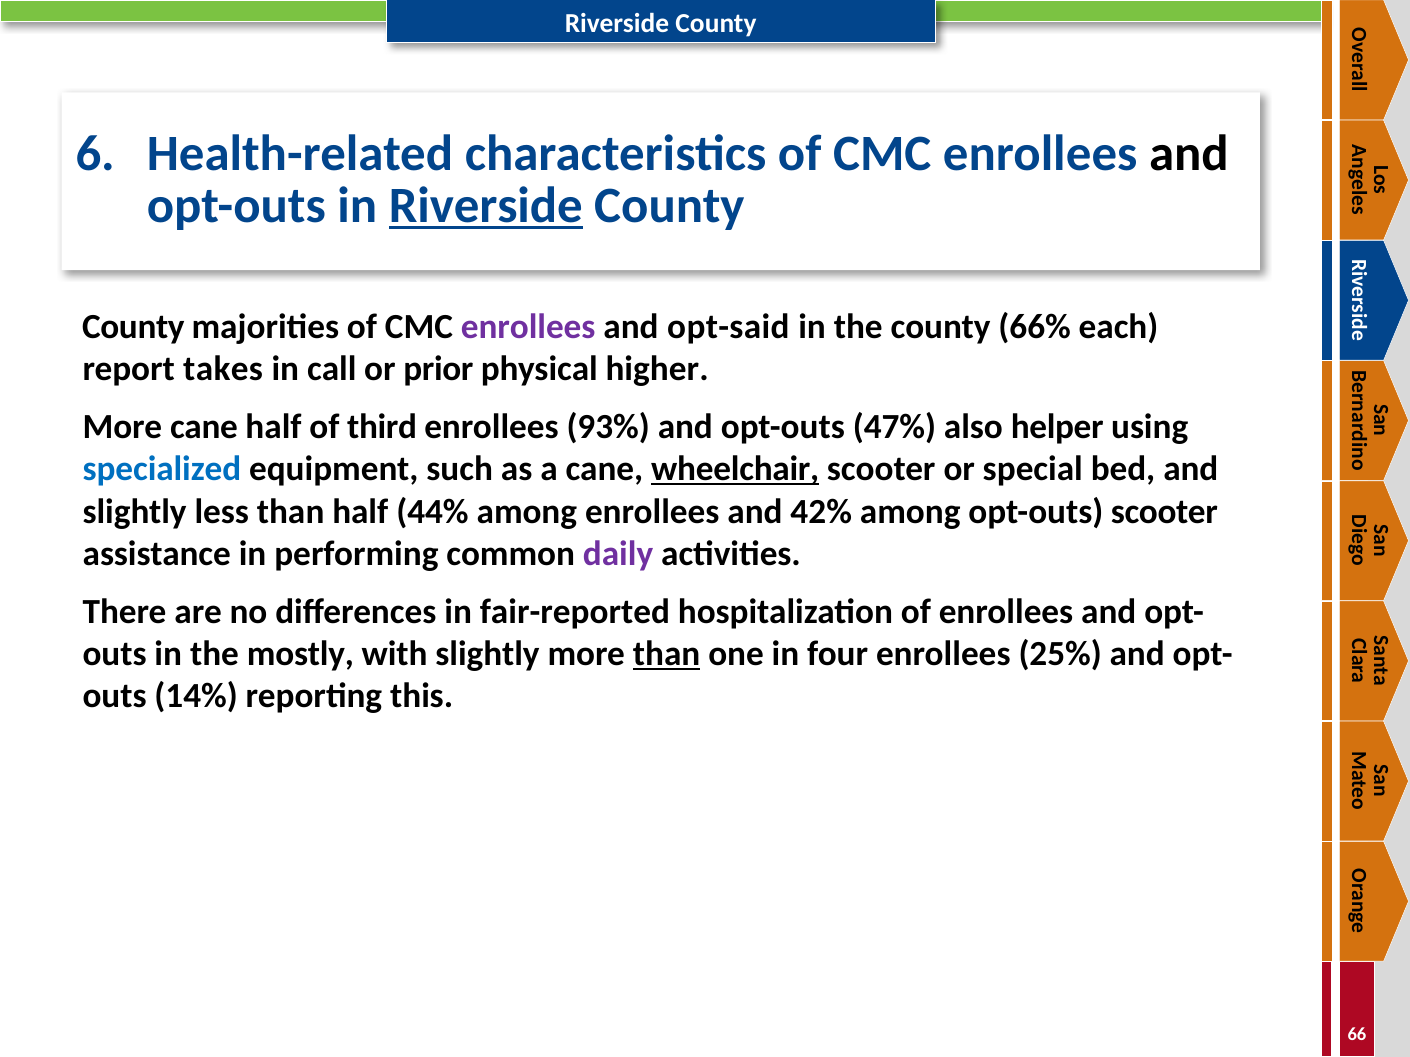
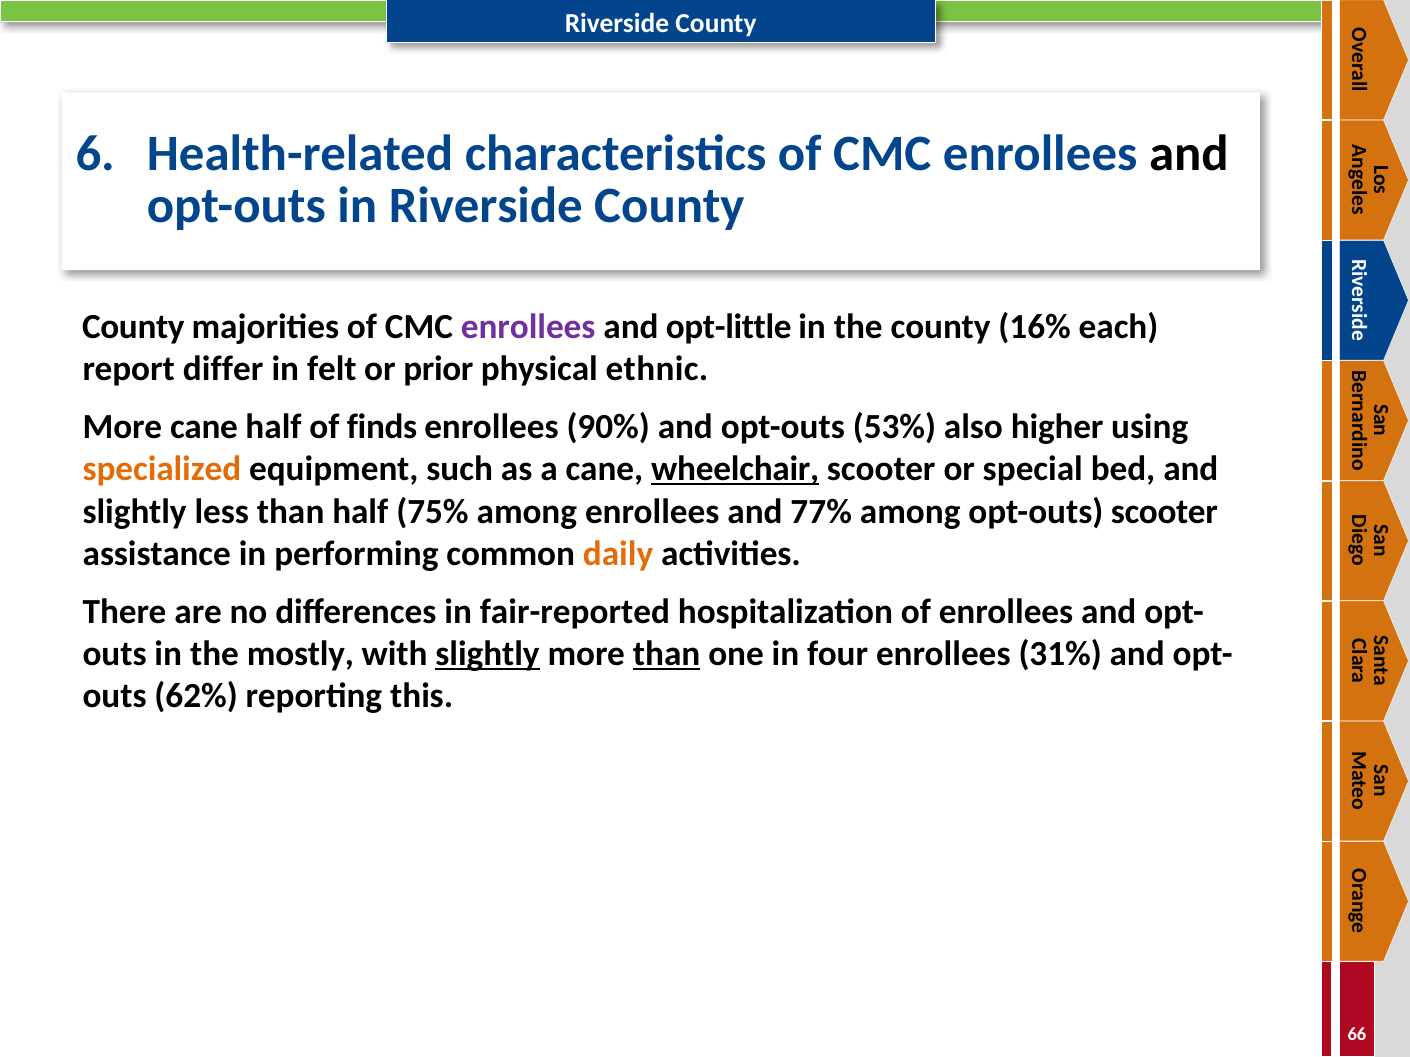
Riverside underline: present -> none (486, 206)
opt-said: opt-said -> opt-little (729, 327)
66%: 66% -> 16% (1035, 327)
takes: takes -> differ (223, 369)
call: call -> felt (332, 369)
higher: higher -> ethnic (657, 369)
third: third -> finds (382, 427)
93%: 93% -> 90% (608, 427)
47%: 47% -> 53% (894, 427)
helper: helper -> higher (1057, 427)
specialized colour: blue -> orange (162, 469)
44%: 44% -> 75% (432, 512)
42%: 42% -> 77% (821, 512)
daily colour: purple -> orange (618, 554)
slightly underline: none -> present (488, 654)
25%: 25% -> 31% (1060, 654)
14%: 14% -> 62% (196, 696)
